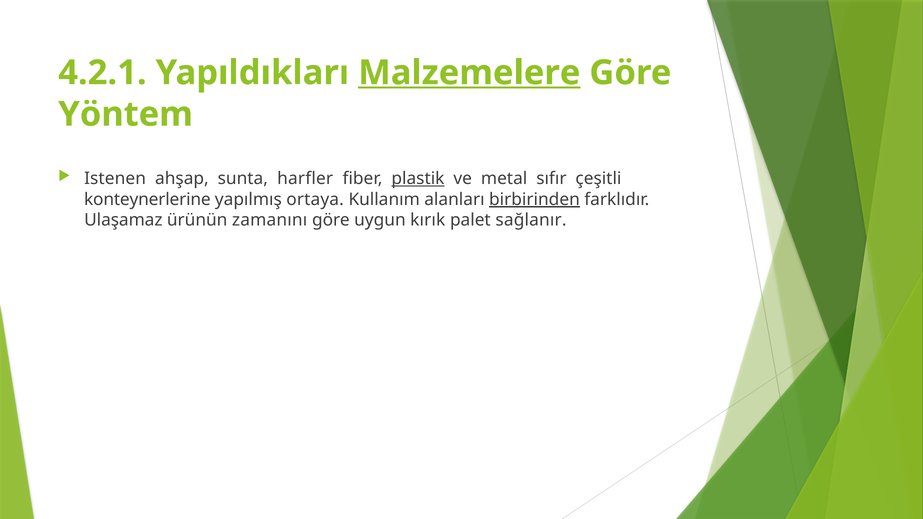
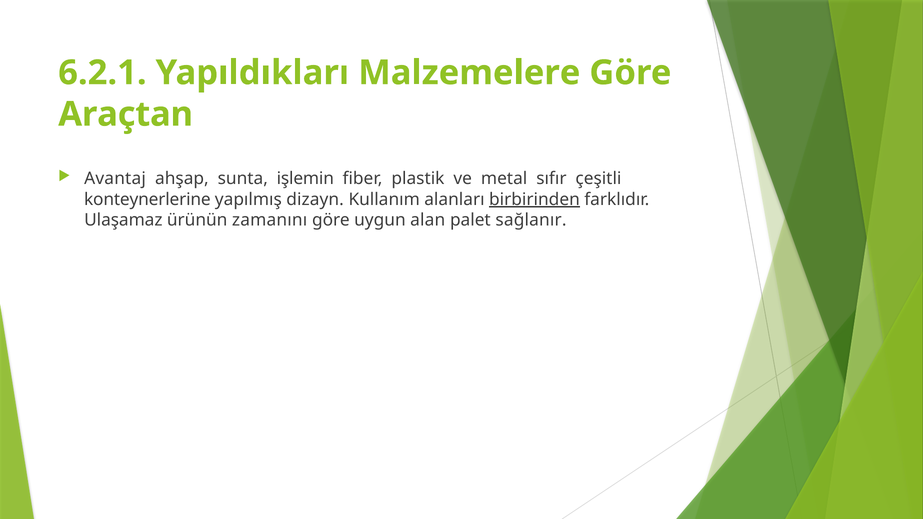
4.2.1: 4.2.1 -> 6.2.1 (102, 73)
Malzemelere underline: present -> none (469, 73)
Yöntem: Yöntem -> Araçtan (126, 114)
Istenen: Istenen -> Avantaj (115, 179)
harfler: harfler -> işlemin (305, 179)
plastik underline: present -> none (418, 179)
ortaya: ortaya -> dizayn (315, 199)
kırık: kırık -> alan (428, 220)
